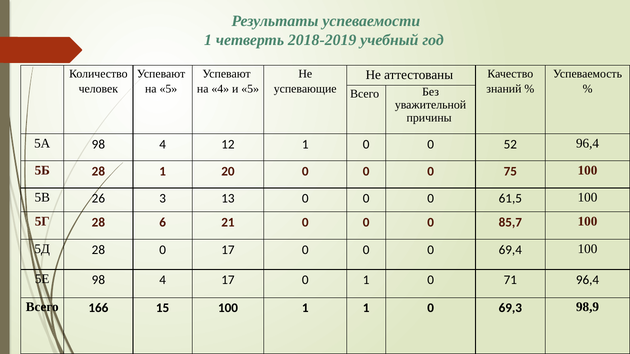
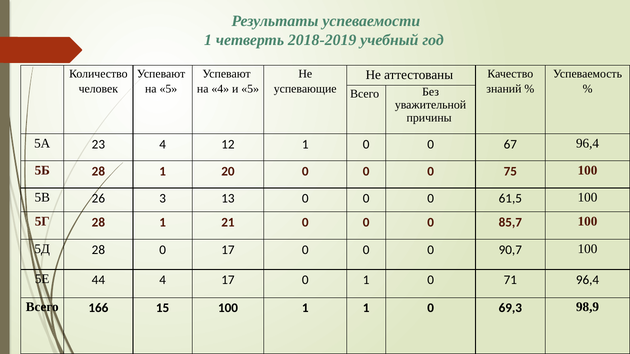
5А 98: 98 -> 23 (98, 145)
52: 52 -> 67 (510, 145)
5Г 28 6: 6 -> 1 (163, 223)
69,4: 69,4 -> 90,7 (510, 250)
5Е 98: 98 -> 44 (98, 280)
